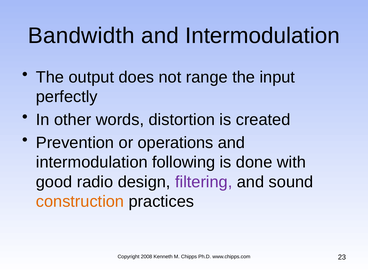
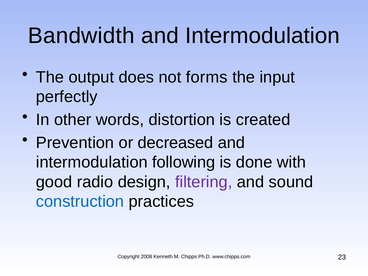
range: range -> forms (207, 77)
operations: operations -> decreased (176, 143)
construction colour: orange -> blue (80, 202)
